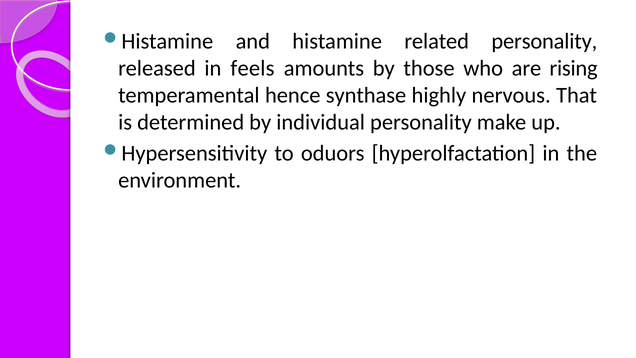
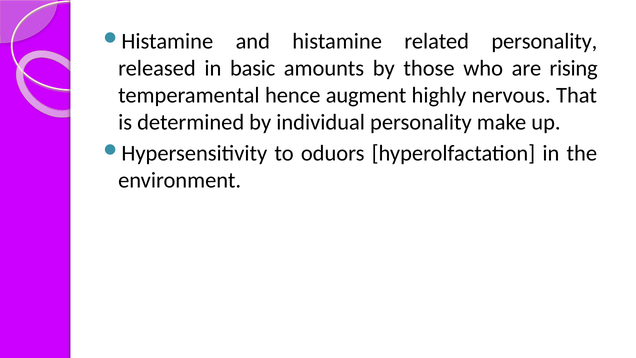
feels: feels -> basic (253, 68)
synthase: synthase -> augment (366, 95)
